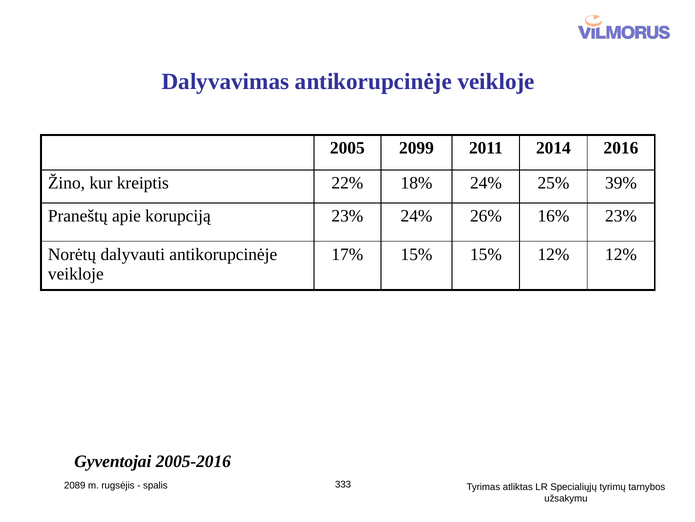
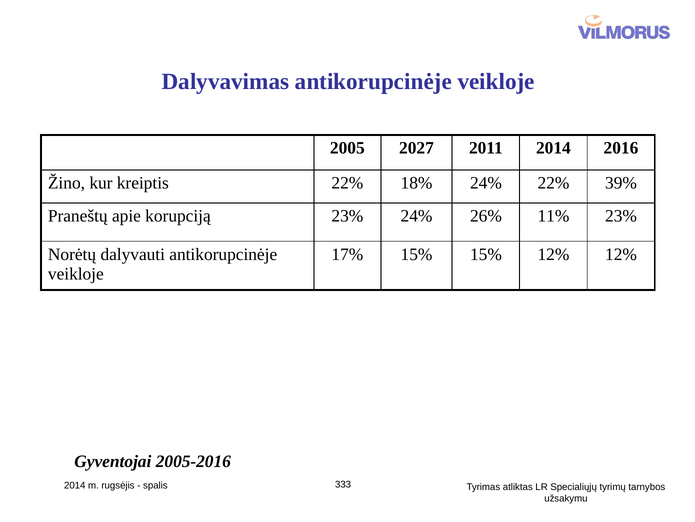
2099: 2099 -> 2027 (416, 148)
24% 25%: 25% -> 22% (553, 183)
16%: 16% -> 11% (553, 216)
2089: 2089 -> 2014 (75, 485)
